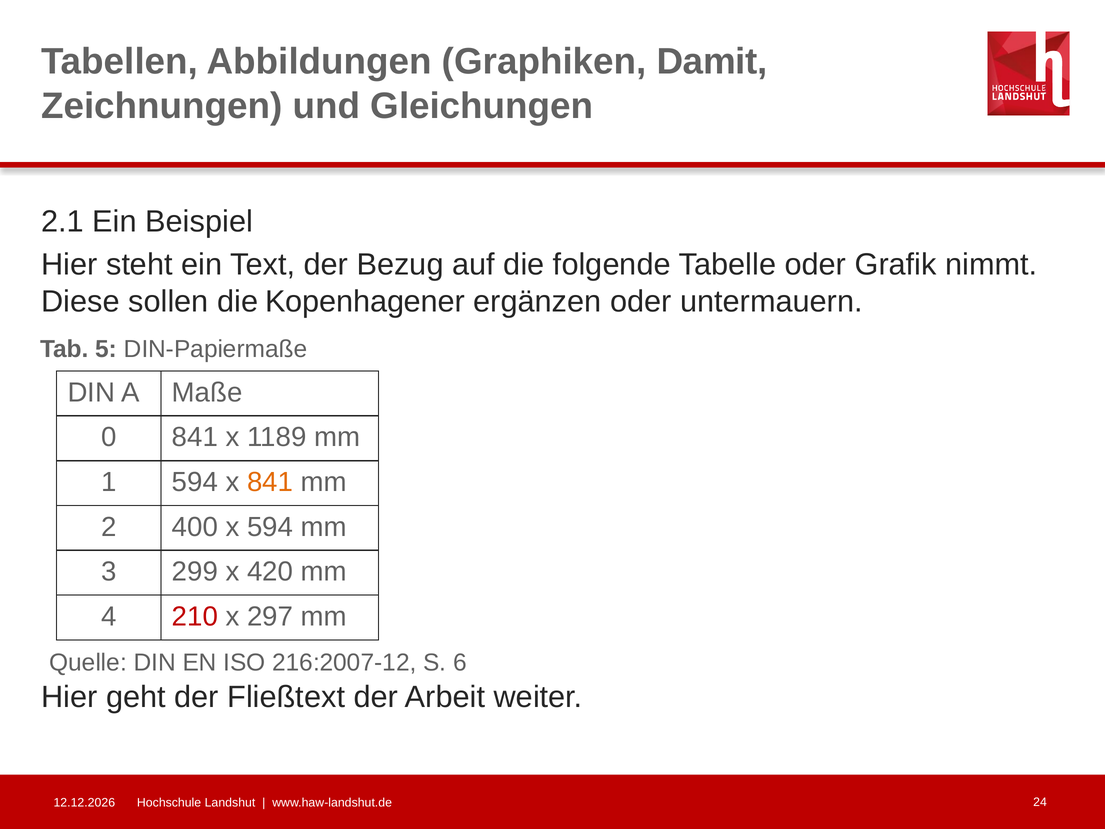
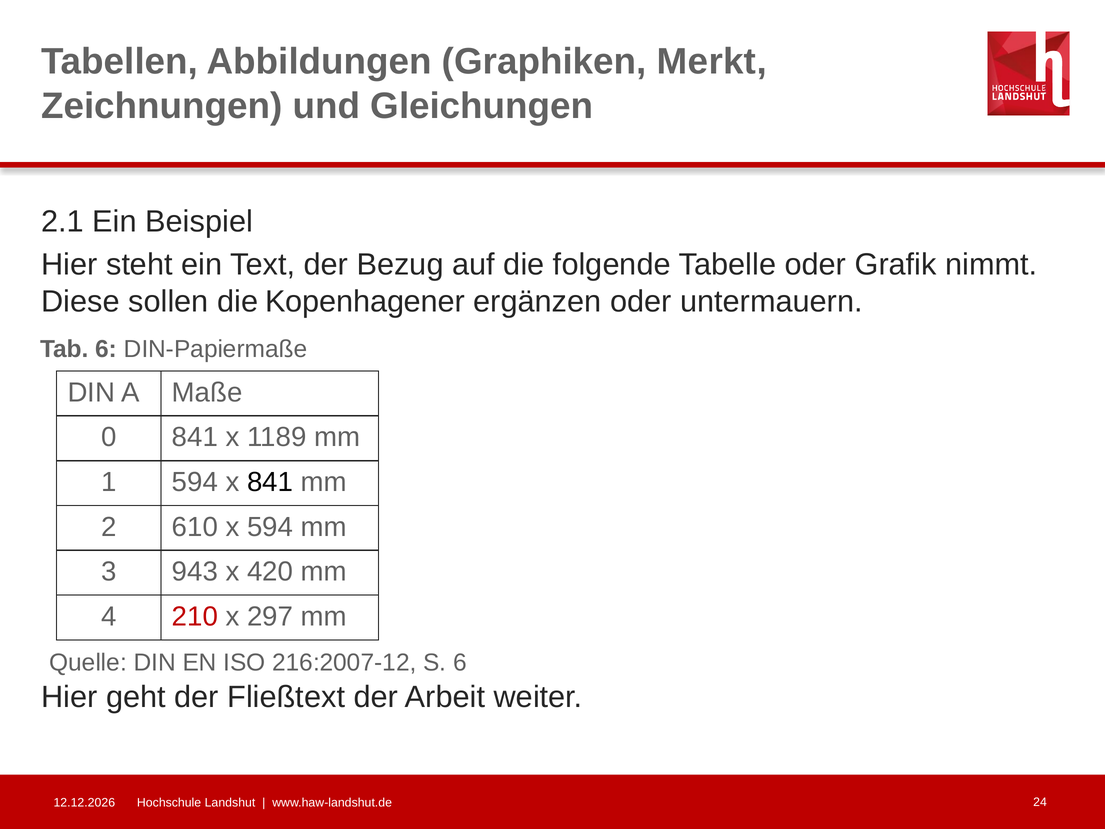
Damit: Damit -> Merkt (712, 62)
Tab 5: 5 -> 6 (106, 349)
841 colour: orange -> black (270, 482)
400: 400 -> 610 (195, 527)
299: 299 -> 943 (195, 572)
